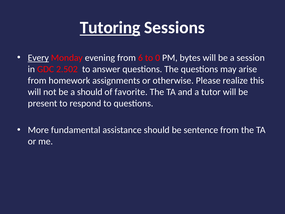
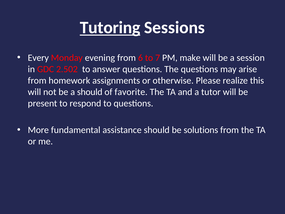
Every underline: present -> none (38, 58)
0: 0 -> 7 (158, 58)
bytes: bytes -> make (190, 58)
sentence: sentence -> solutions (201, 130)
